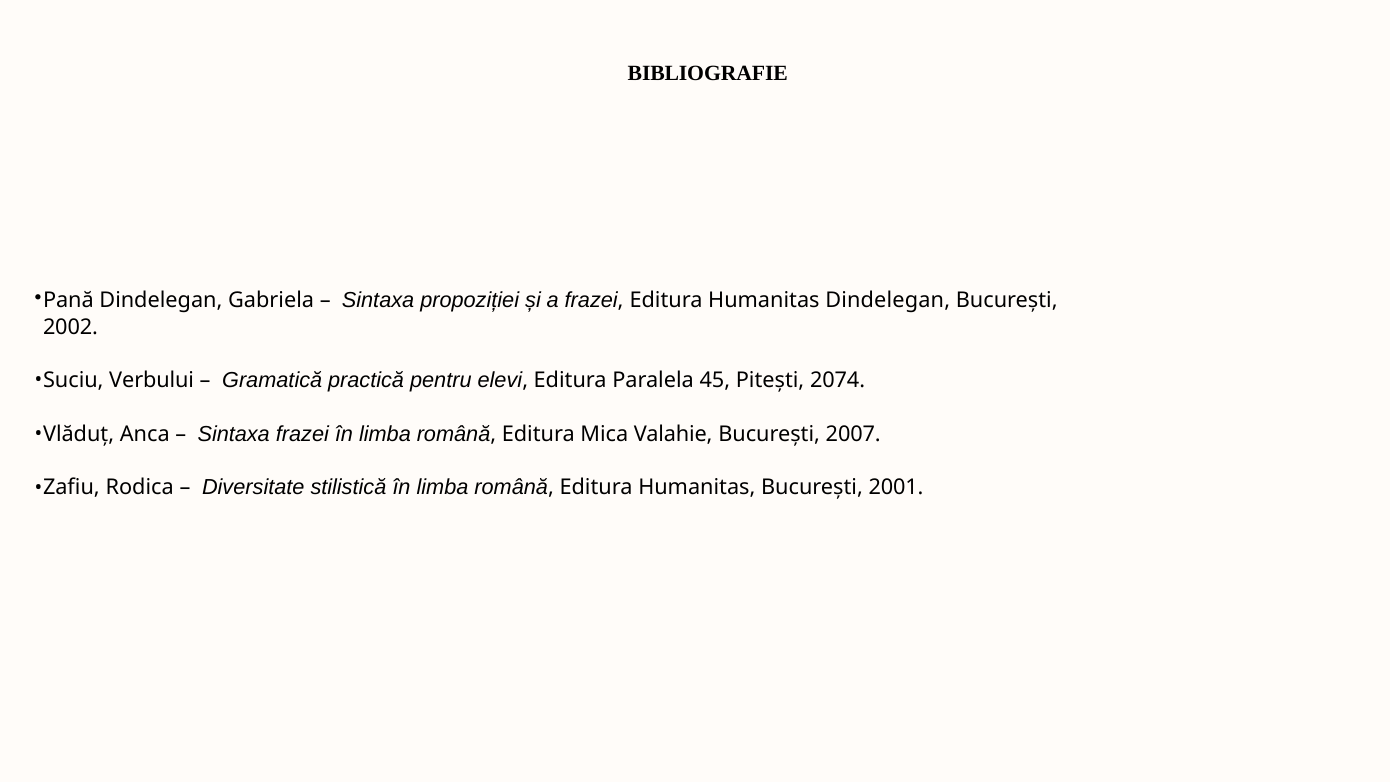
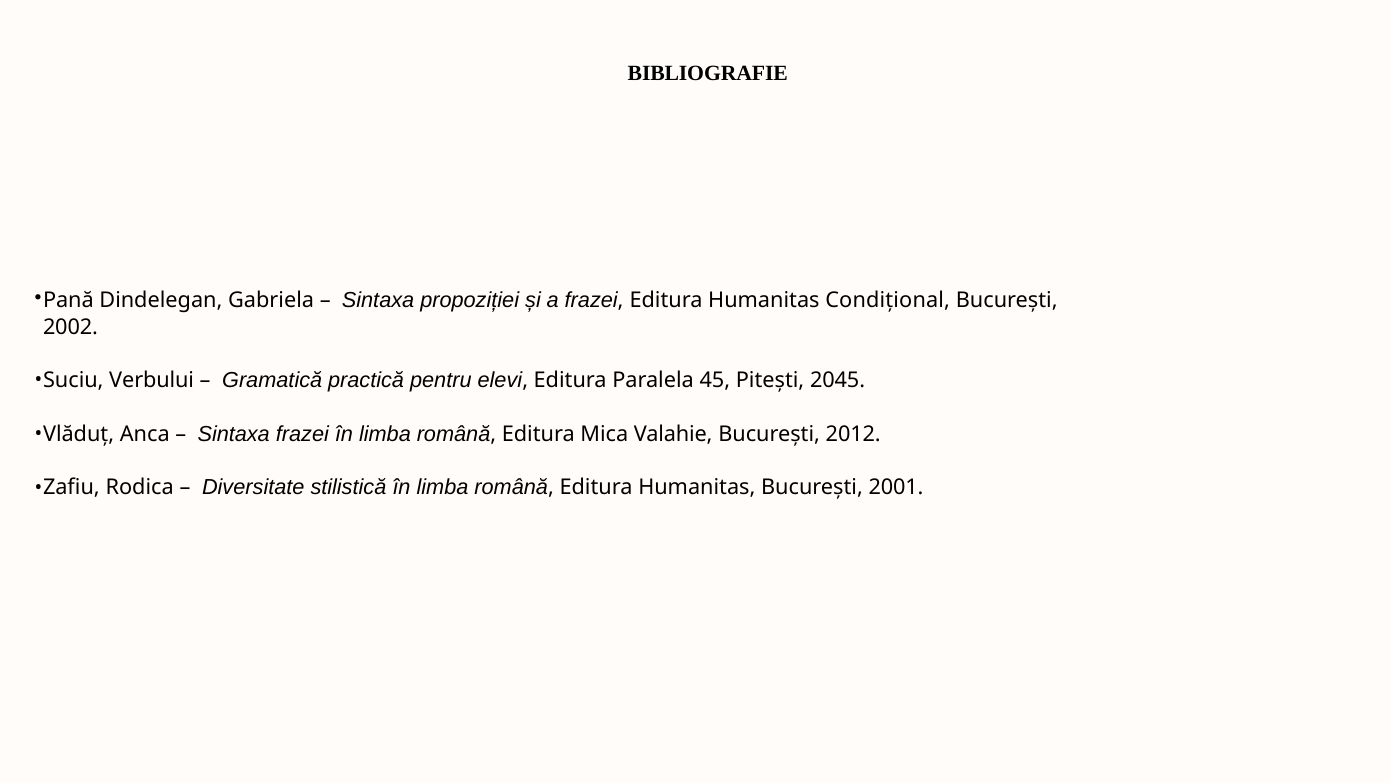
Humanitas Dindelegan: Dindelegan -> Condițional (888, 301)
2074: 2074 -> 2045 (838, 380)
2007: 2007 -> 2012 (853, 434)
